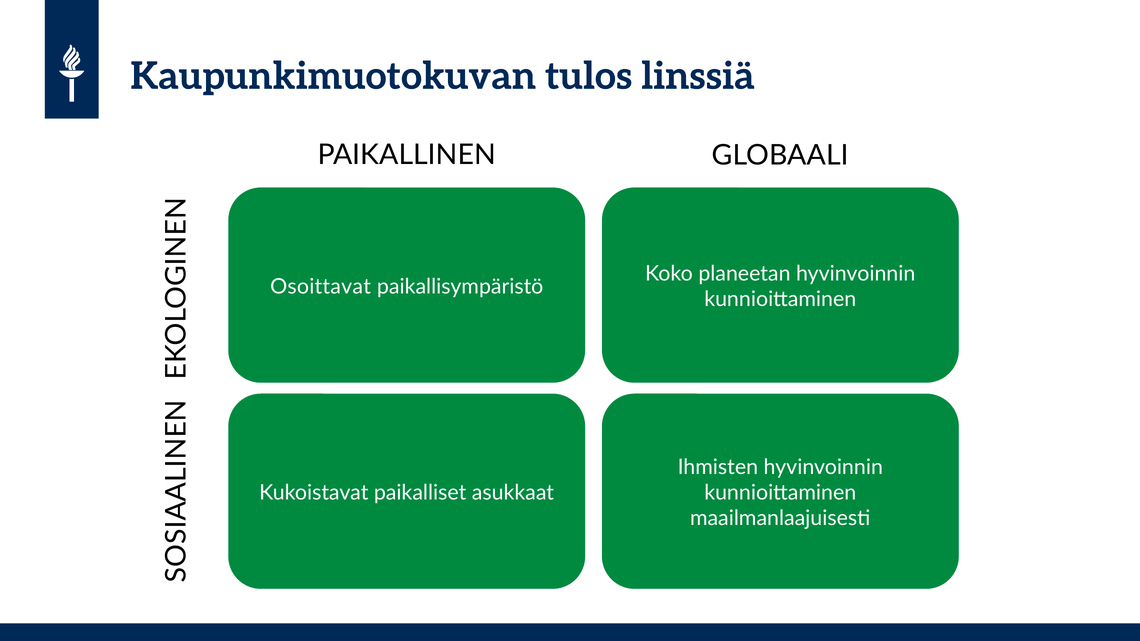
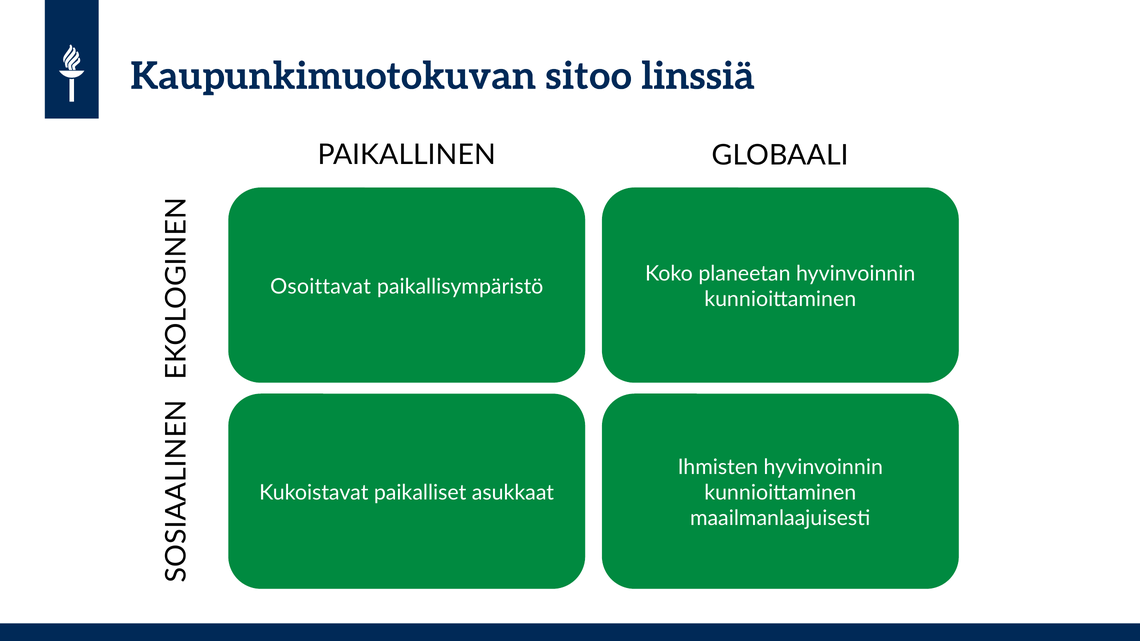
tulos: tulos -> sitoo (589, 76)
